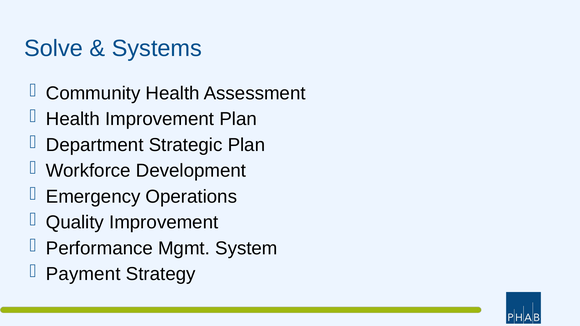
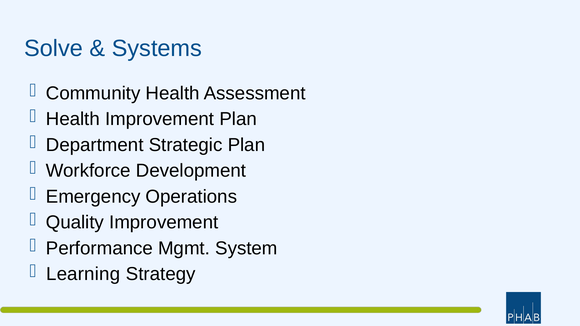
Payment: Payment -> Learning (83, 274)
